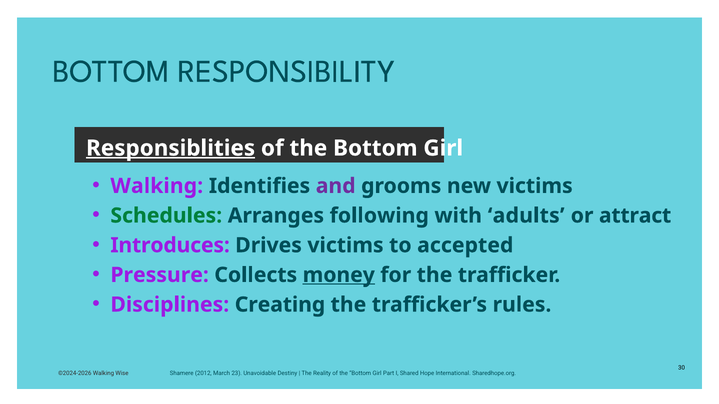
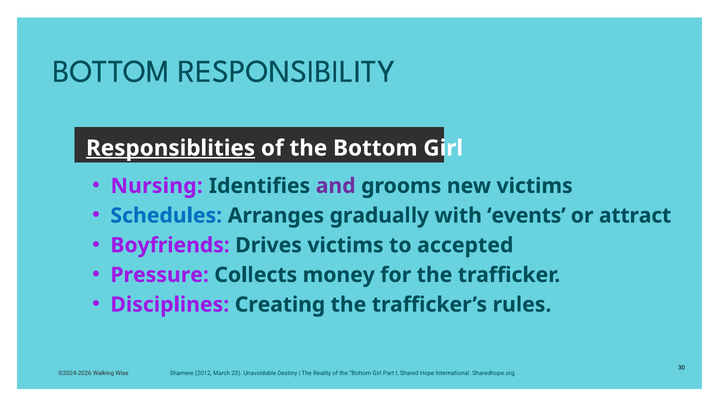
Walking: Walking -> Nursing (157, 186)
Schedules colour: green -> blue (166, 216)
following: following -> gradually (379, 216)
adults: adults -> events (526, 216)
Introduces: Introduces -> Boyfriends (170, 246)
money underline: present -> none (339, 275)
